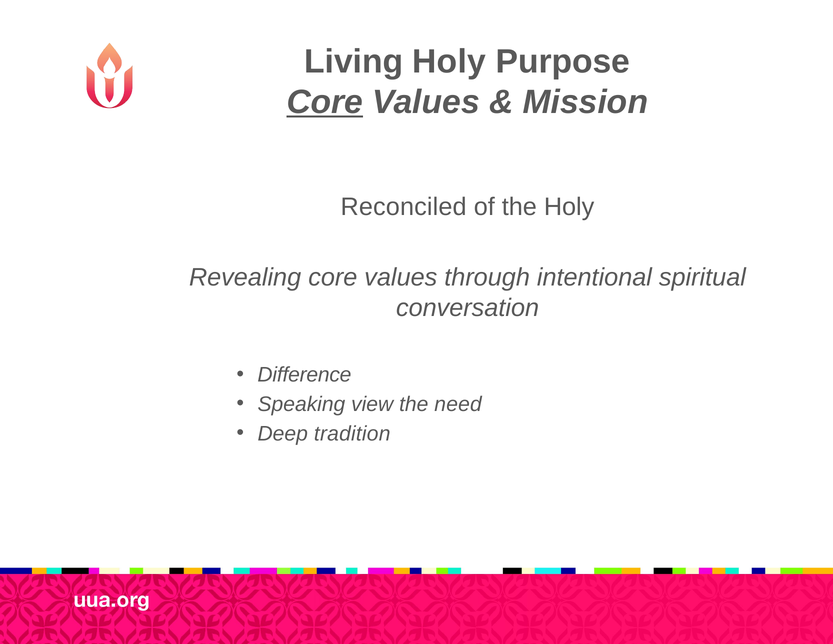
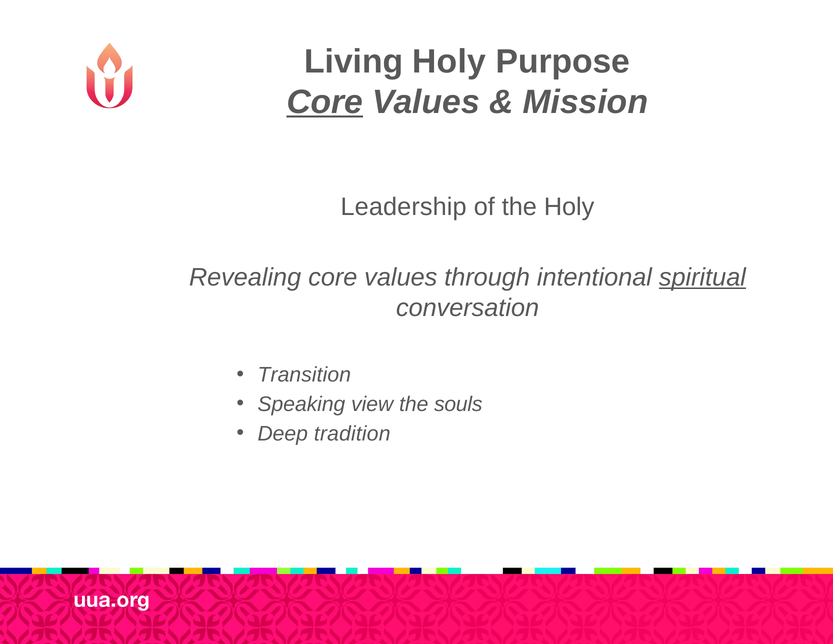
Reconciled: Reconciled -> Leadership (404, 207)
spiritual underline: none -> present (702, 277)
Difference: Difference -> Transition (304, 375)
need: need -> souls (458, 404)
